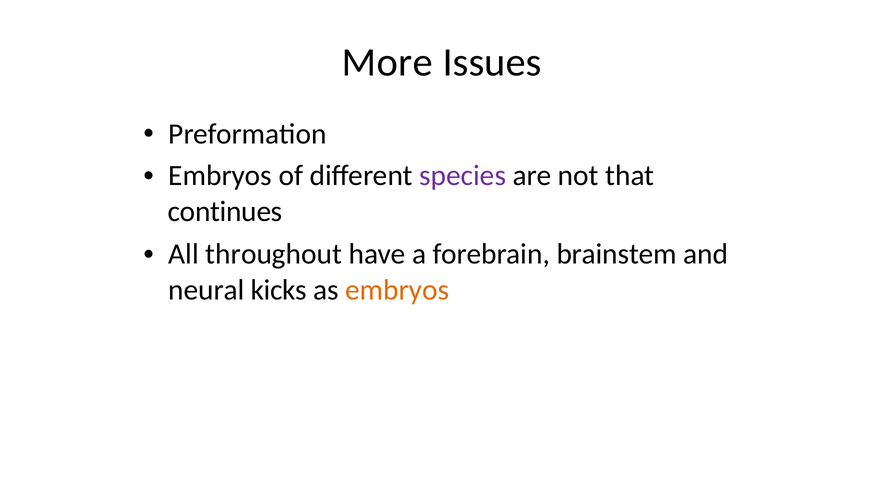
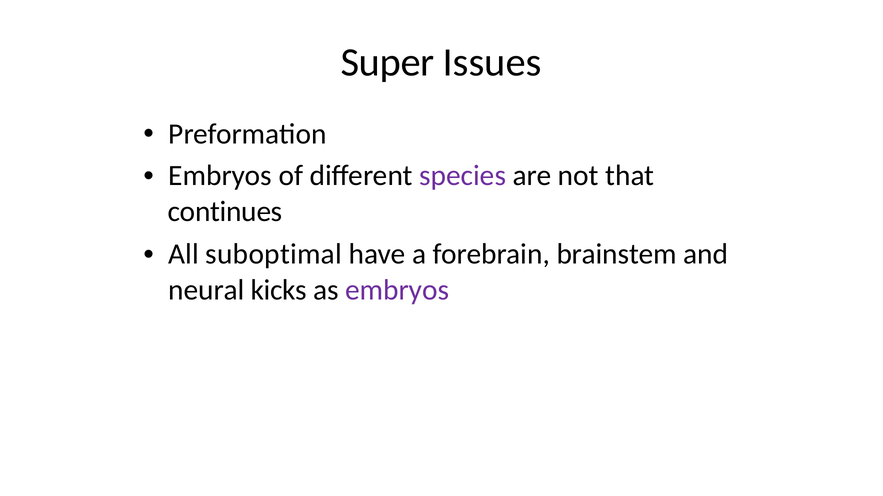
More: More -> Super (388, 63)
throughout: throughout -> suboptimal (274, 254)
embryos colour: orange -> purple (397, 290)
